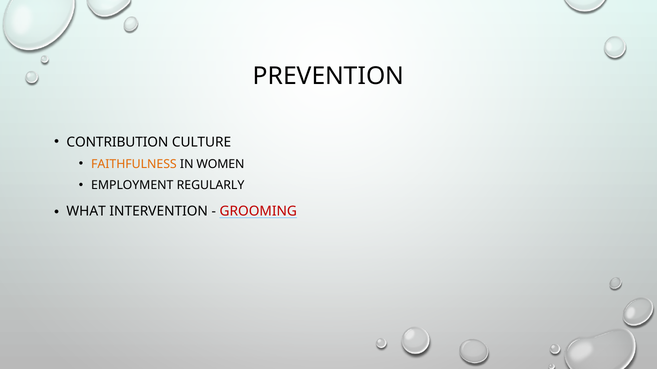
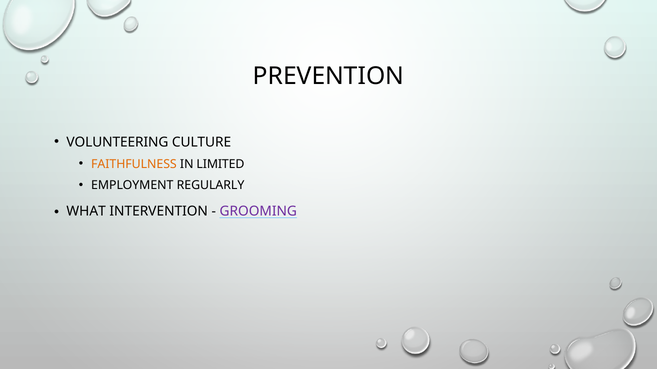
CONTRIBUTION: CONTRIBUTION -> VOLUNTEERING (117, 142)
WOMEN: WOMEN -> LIMITED (220, 164)
GROOMING colour: red -> purple (258, 212)
